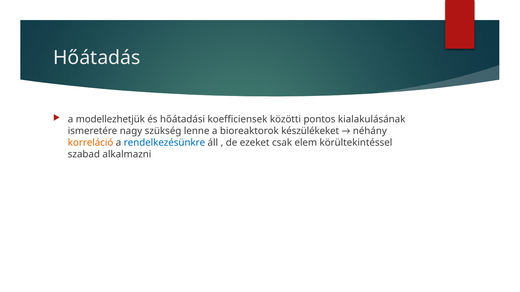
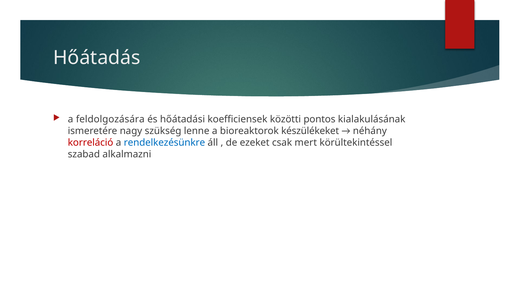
modellezhetjük: modellezhetjük -> feldolgozására (110, 120)
korreláció colour: orange -> red (91, 143)
elem: elem -> mert (306, 143)
